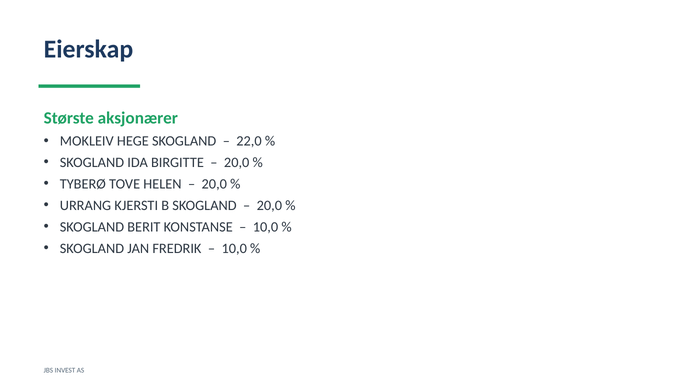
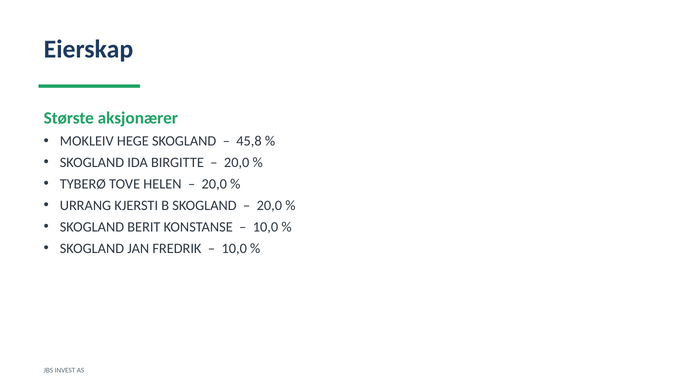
22,0: 22,0 -> 45,8 (249, 141)
